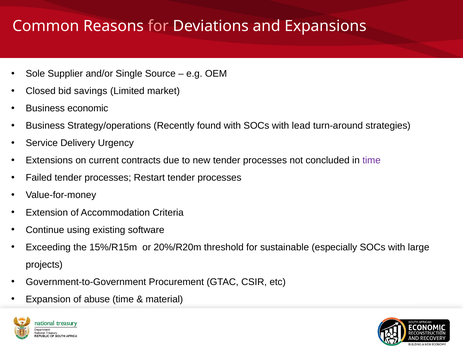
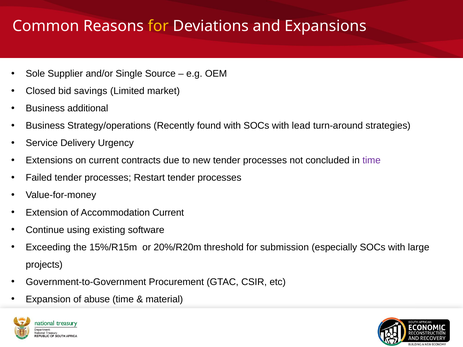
for colour: pink -> yellow (158, 26)
economic: economic -> additional (88, 109)
Accommodation Criteria: Criteria -> Current (168, 213)
sustainable: sustainable -> submission (285, 247)
